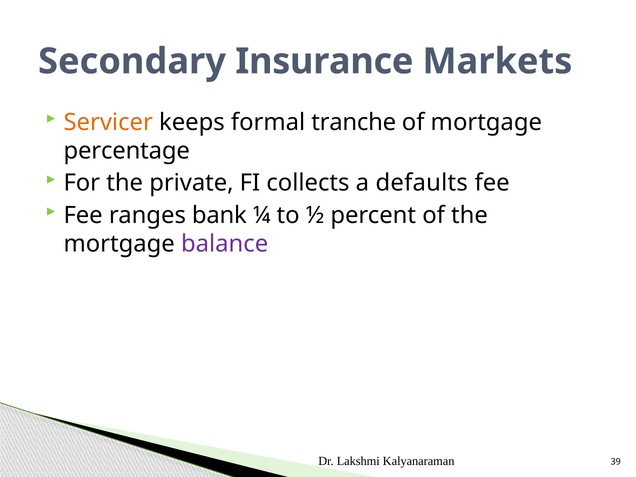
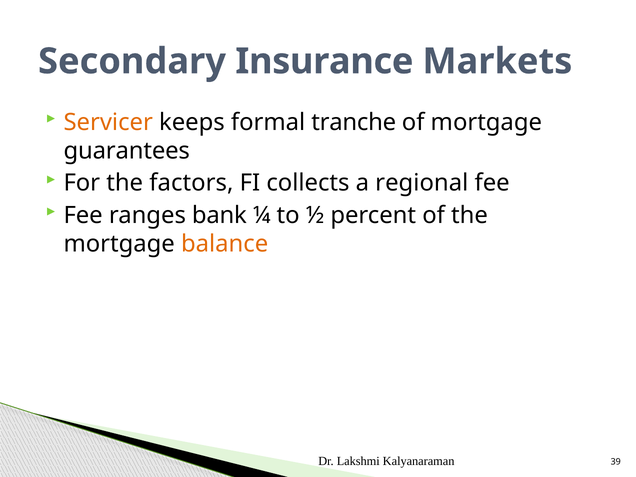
percentage: percentage -> guarantees (127, 151)
private: private -> factors (191, 183)
defaults: defaults -> regional (422, 183)
balance colour: purple -> orange (225, 244)
